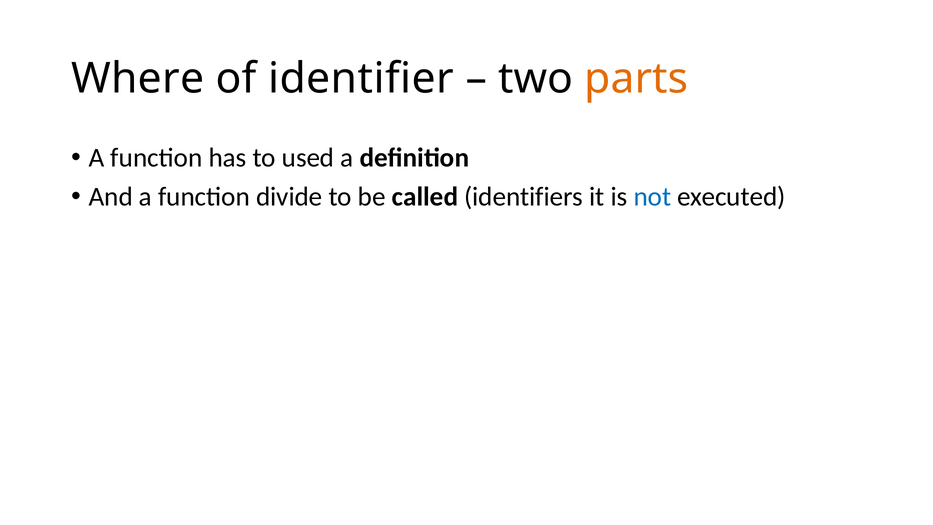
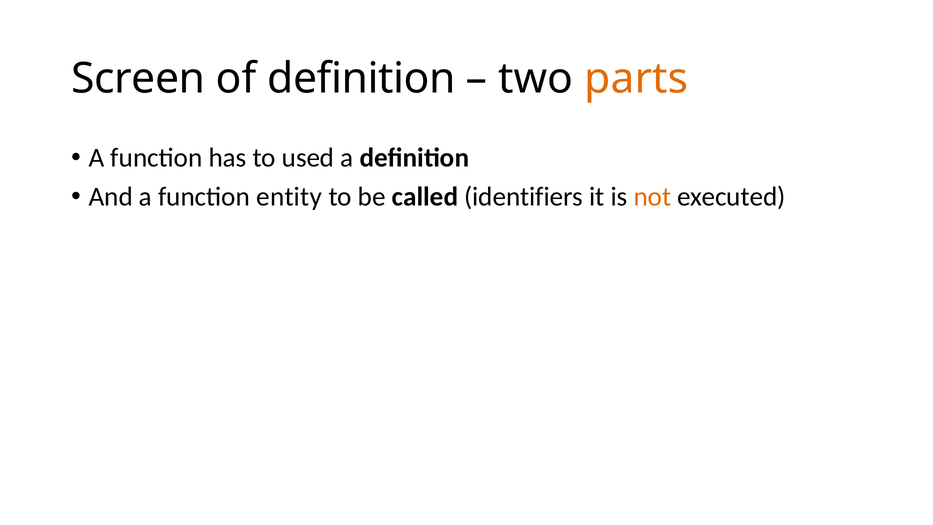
Where: Where -> Screen (138, 78)
of identifier: identifier -> definition (361, 78)
divide: divide -> entity (289, 197)
not colour: blue -> orange (652, 197)
